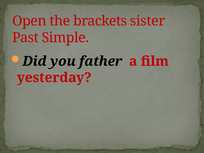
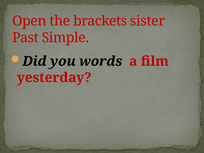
father: father -> words (101, 61)
